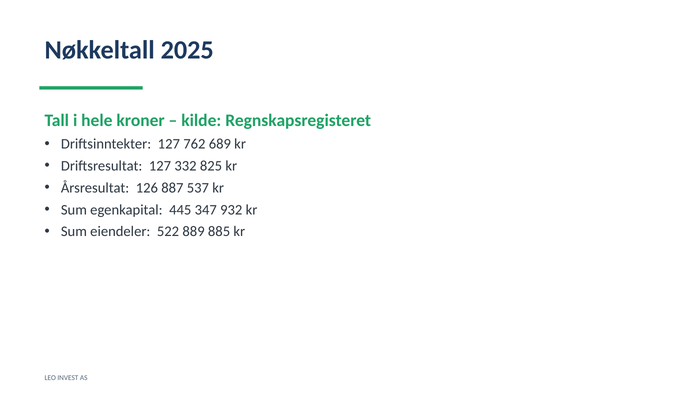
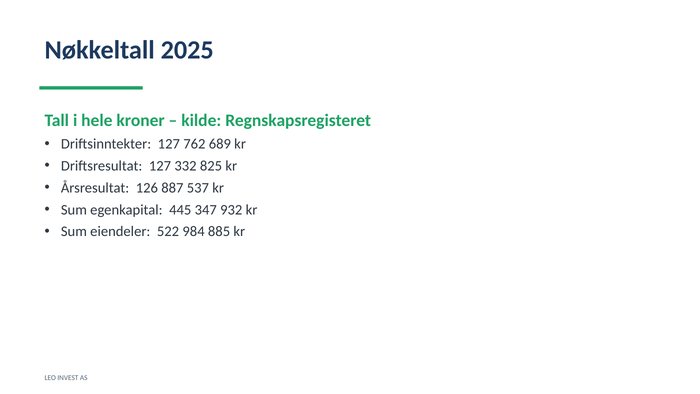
889: 889 -> 984 (194, 231)
